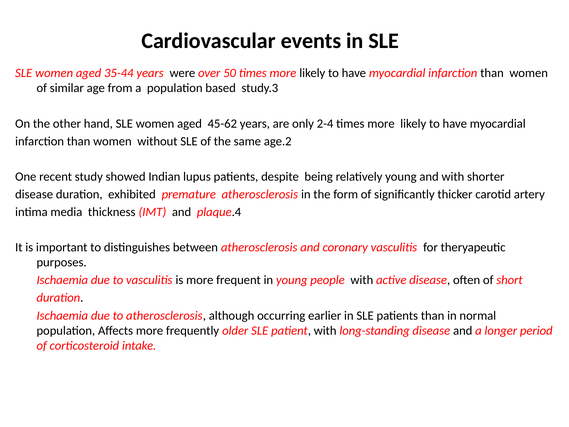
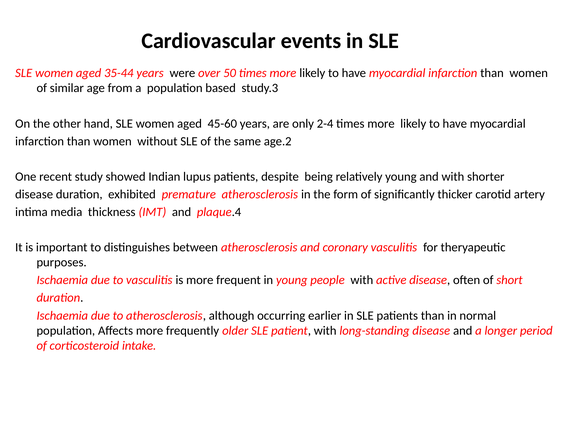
45-62: 45-62 -> 45-60 (222, 123)
